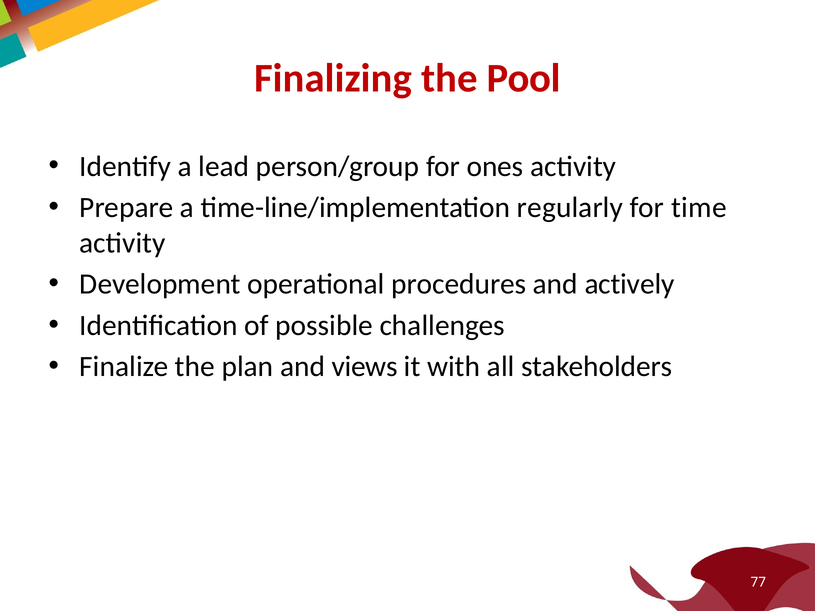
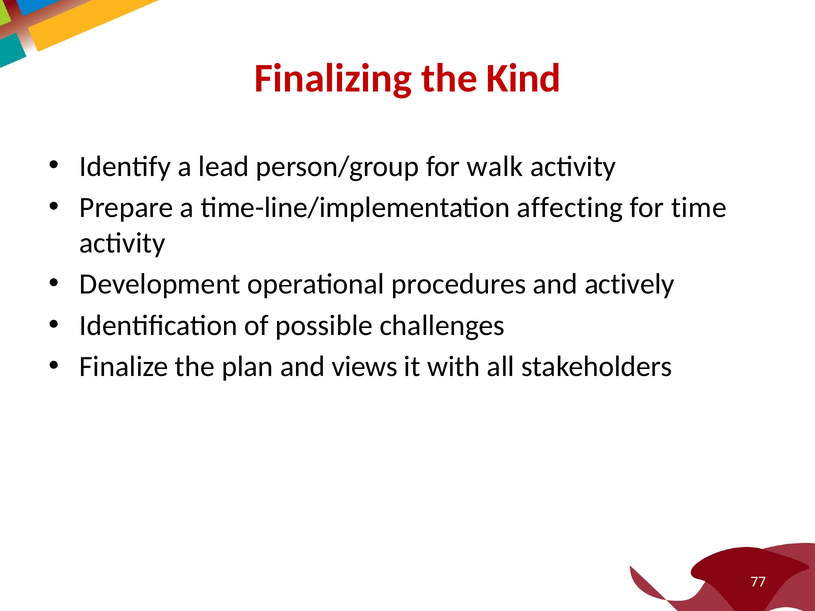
Pool: Pool -> Kind (524, 78)
ones: ones -> walk (495, 166)
regularly: regularly -> affecting (570, 208)
